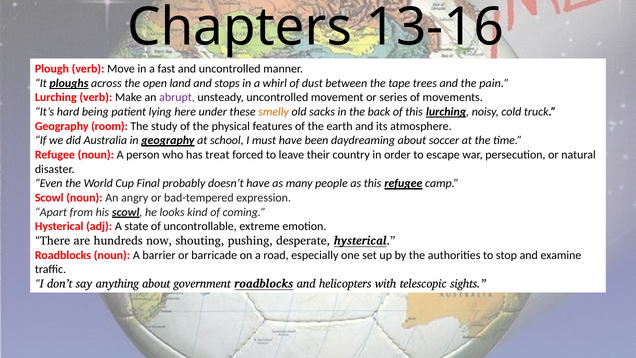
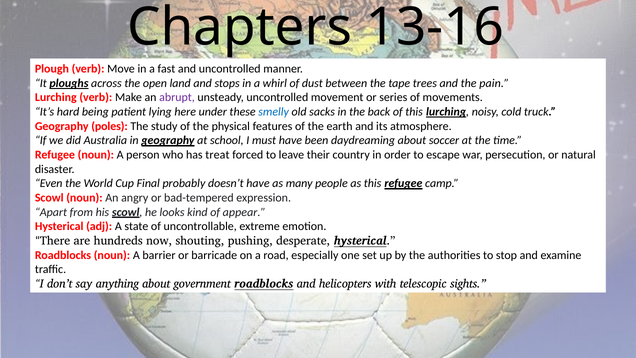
smelly colour: orange -> blue (274, 112)
room: room -> poles (109, 126)
coming: coming -> appear (244, 212)
